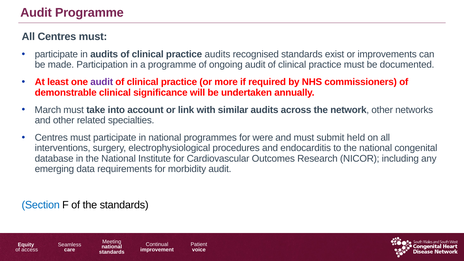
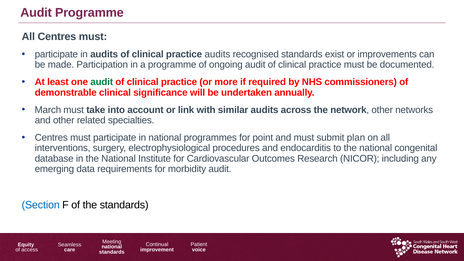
audit colour: purple -> green (102, 82)
were: were -> point (263, 138)
held: held -> plan (356, 138)
